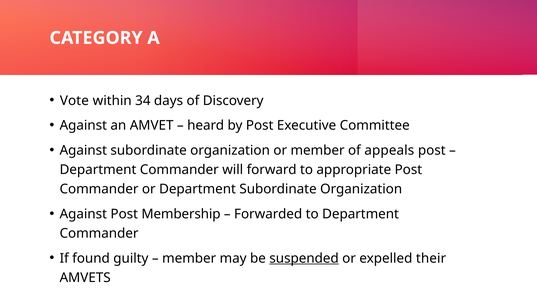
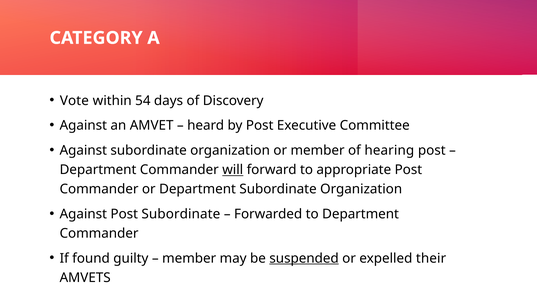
34: 34 -> 54 (143, 101)
appeals: appeals -> hearing (389, 151)
will underline: none -> present (233, 170)
Post Membership: Membership -> Subordinate (181, 214)
